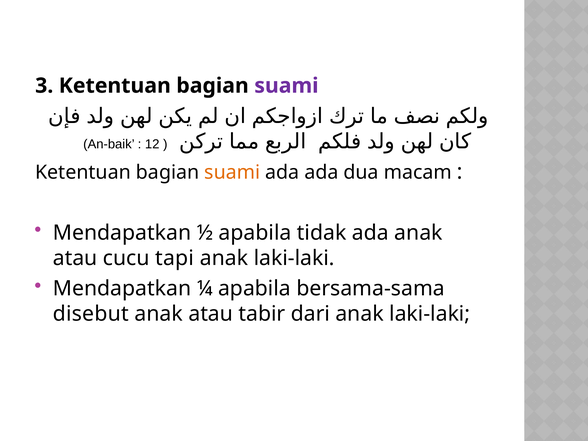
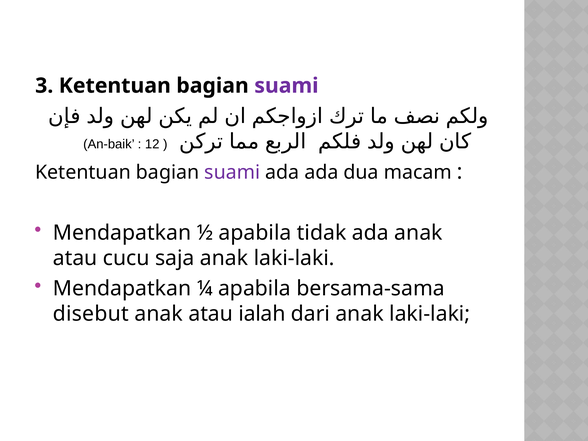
suami colour: orange -> purple (232, 172)
tapi: tapi -> saja (175, 258)
tabir: tabir -> ialah (262, 314)
